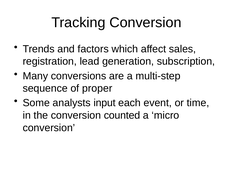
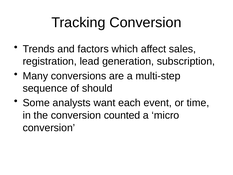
proper: proper -> should (97, 88)
input: input -> want (104, 103)
